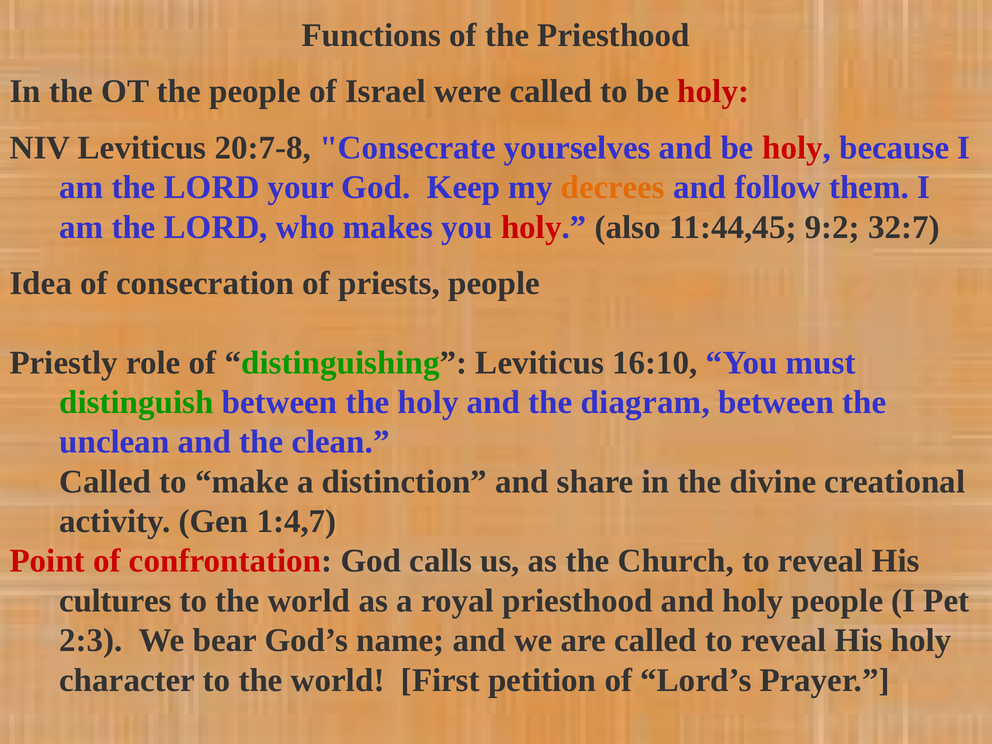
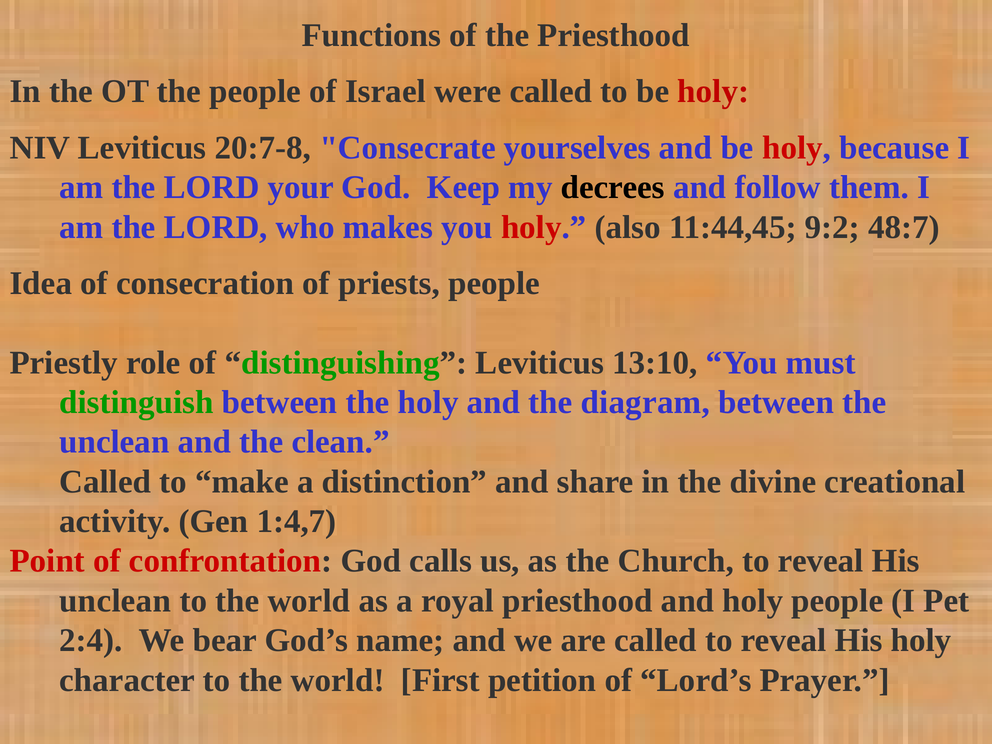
decrees colour: orange -> black (613, 187)
32:7: 32:7 -> 48:7 (904, 227)
16:10: 16:10 -> 13:10 (655, 363)
cultures: cultures -> unclean (115, 601)
2:3: 2:3 -> 2:4 (91, 640)
